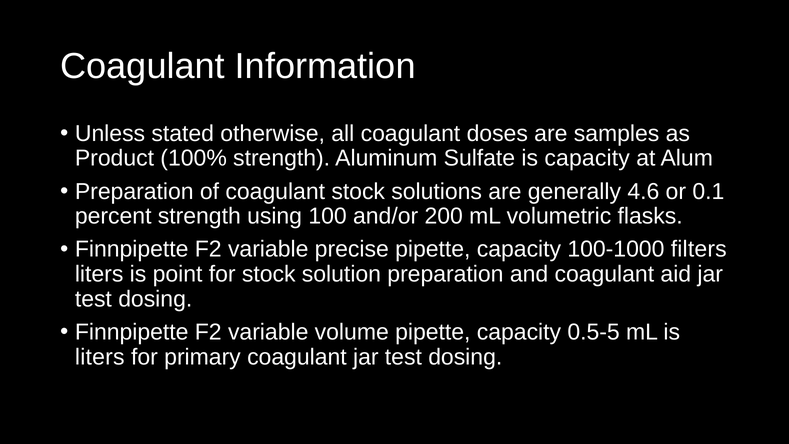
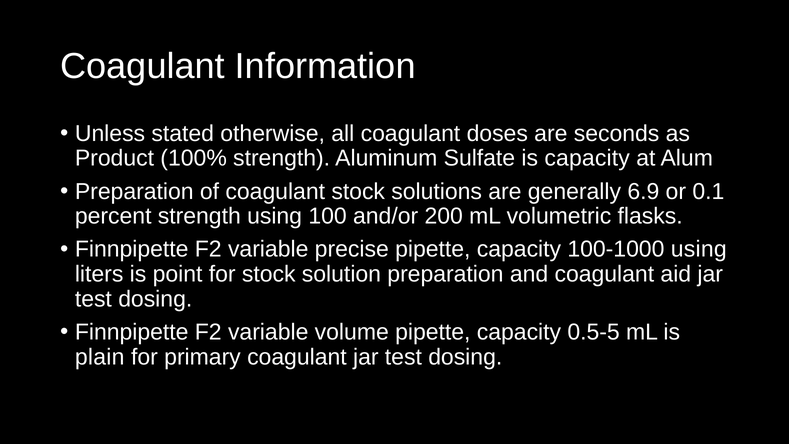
samples: samples -> seconds (617, 133)
4.6: 4.6 -> 6.9 (643, 191)
100-1000 filters: filters -> using (699, 249)
liters: liters -> plain (100, 357)
